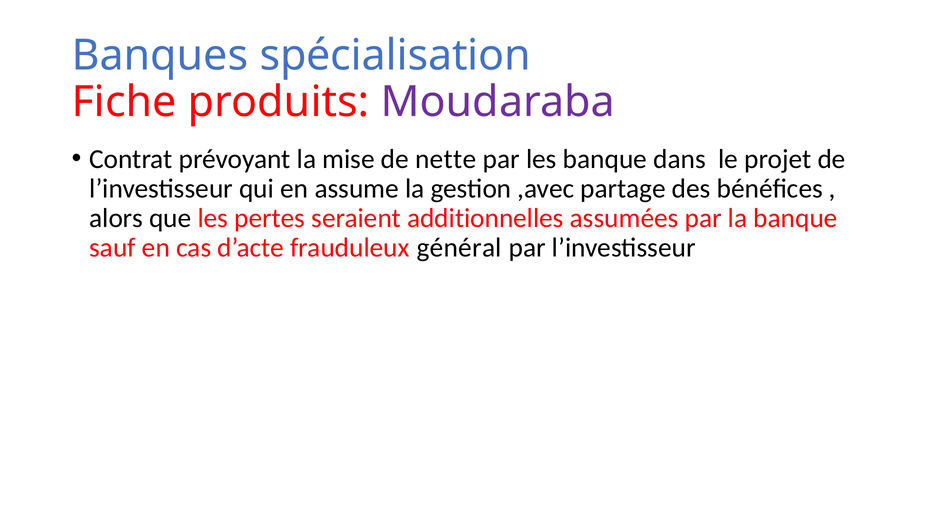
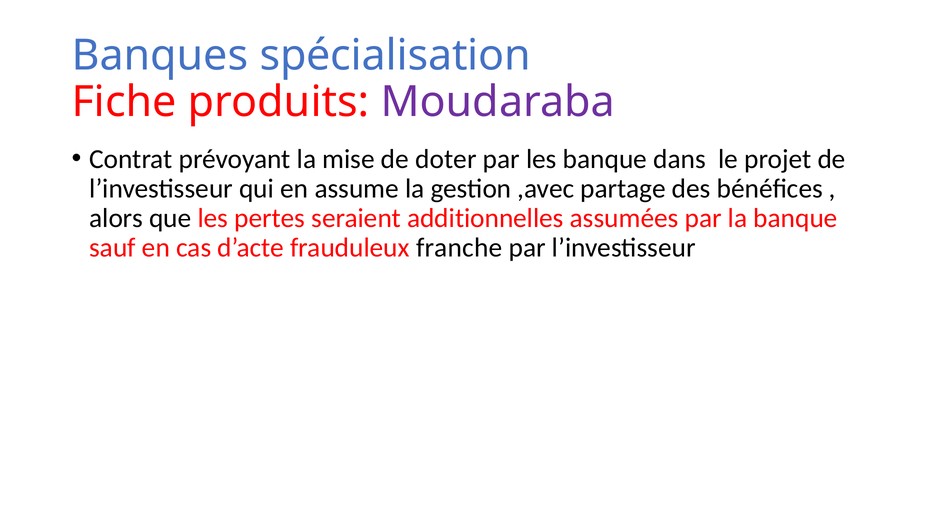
nette: nette -> doter (446, 159)
général: général -> franche (459, 248)
